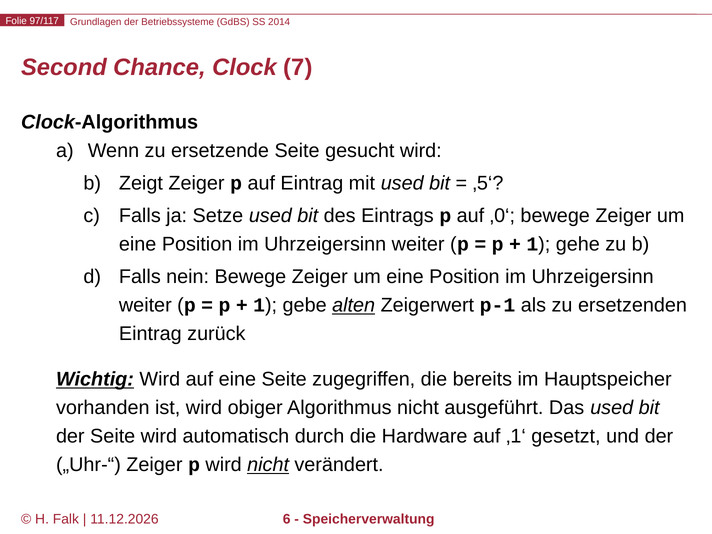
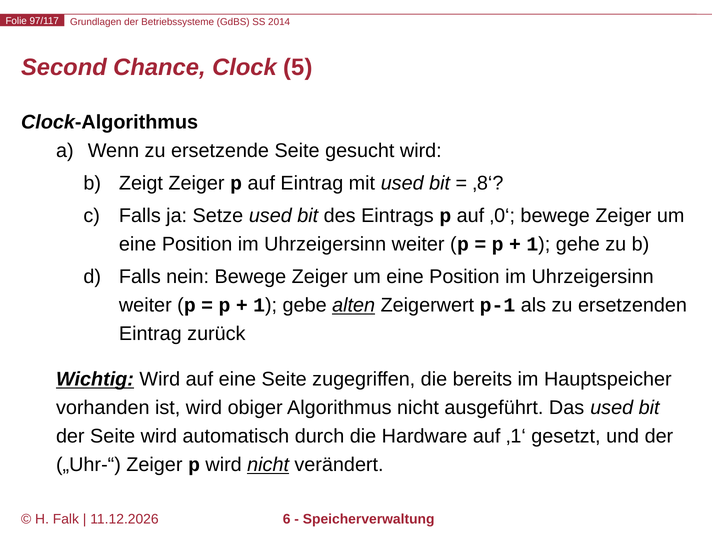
7: 7 -> 5 (298, 68)
‚5‘: ‚5‘ -> ‚8‘ (488, 183)
